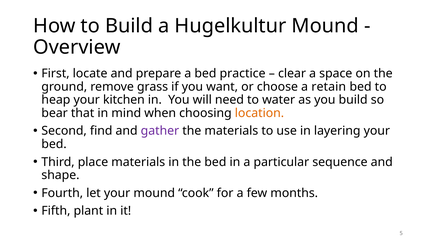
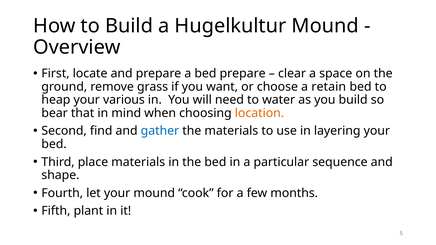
bed practice: practice -> prepare (243, 73)
kitchen: kitchen -> various (124, 100)
gather colour: purple -> blue (160, 131)
